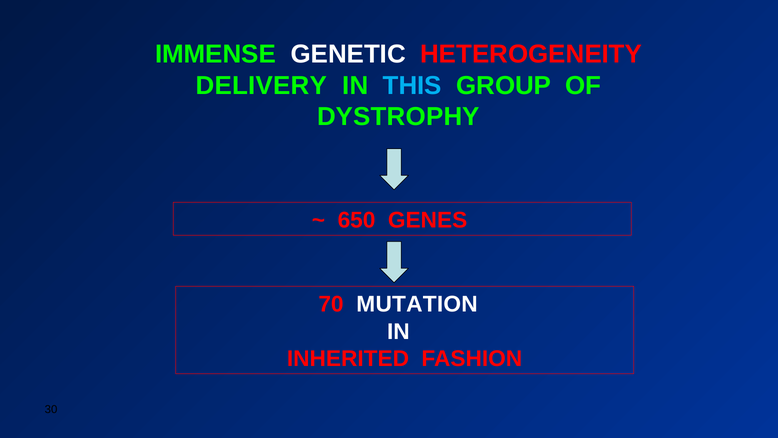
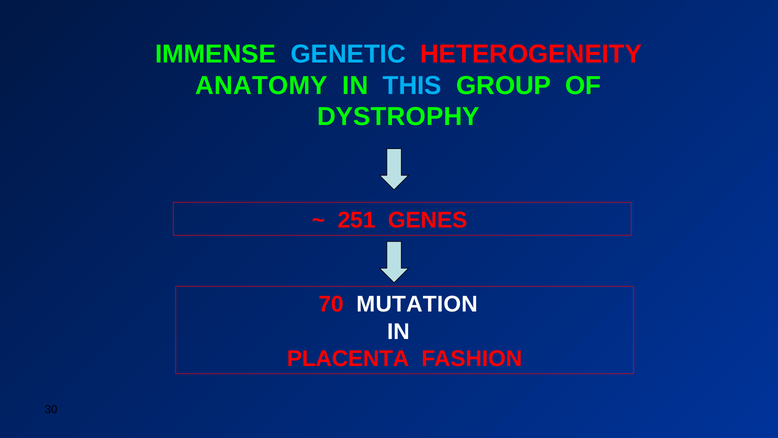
GENETIC colour: white -> light blue (348, 54)
DELIVERY: DELIVERY -> ANATOMY (262, 85)
650: 650 -> 251 (357, 220)
INHERITED: INHERITED -> PLACENTA (348, 359)
